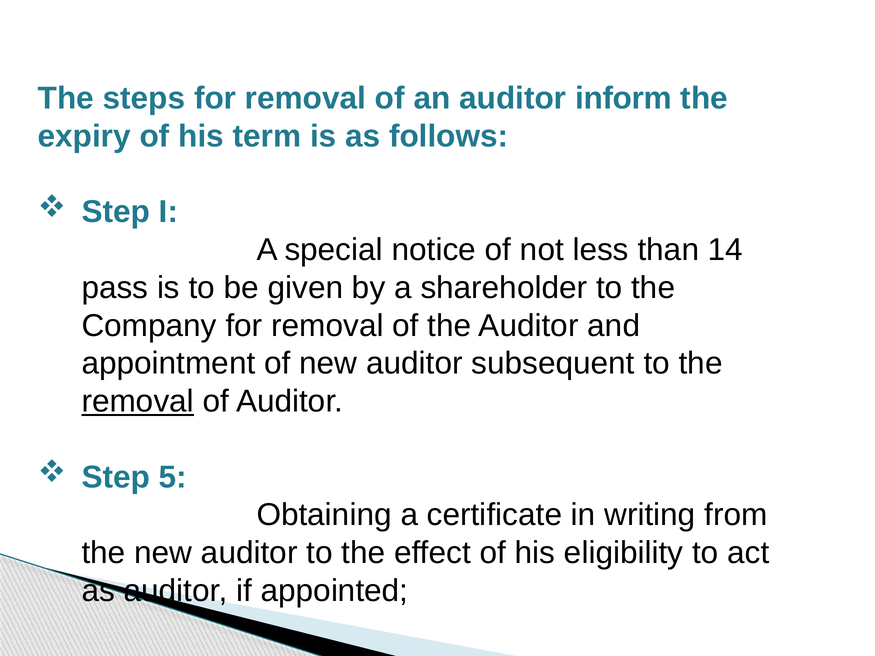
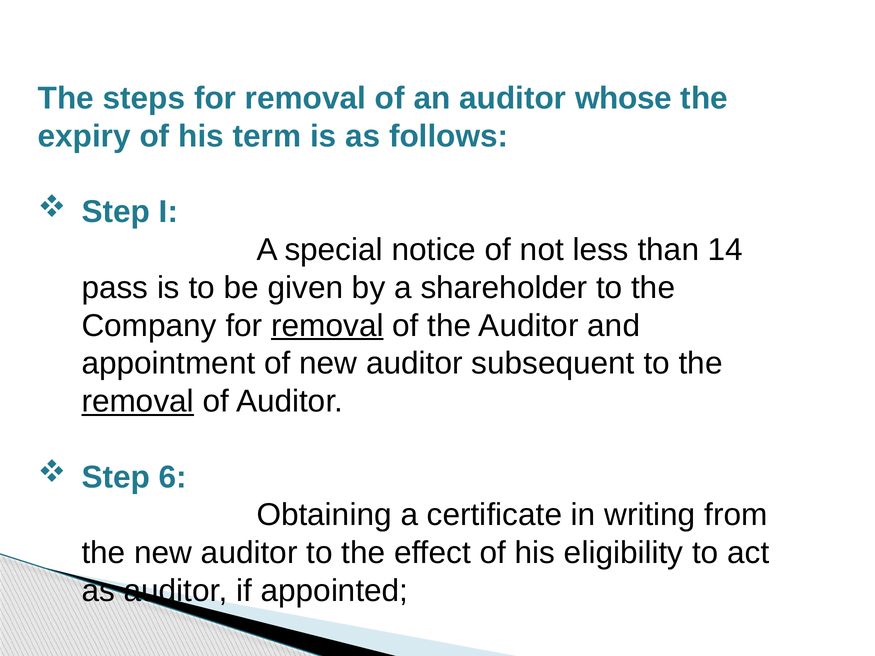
inform: inform -> whose (624, 98)
removal underline: none -> present (327, 326)
5: 5 -> 6 (173, 477)
